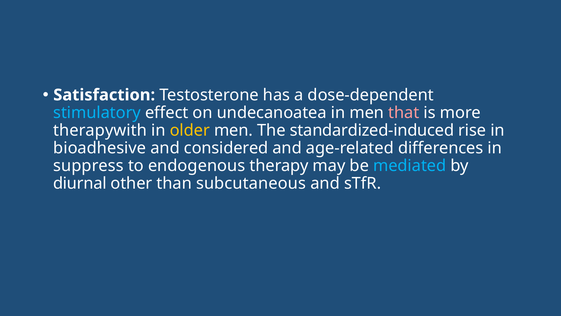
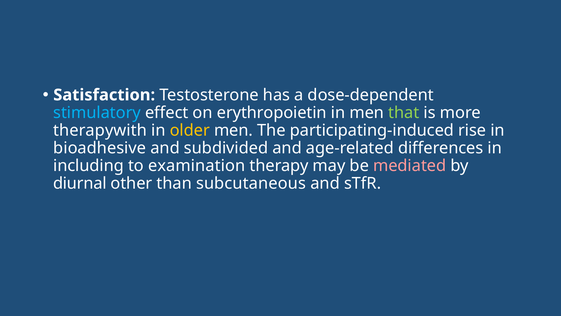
undecanoatea: undecanoatea -> erythropoietin (272, 113)
that colour: pink -> light green (404, 113)
standardized-induced: standardized-induced -> participating-induced (372, 130)
considered: considered -> subdivided (226, 148)
suppress: suppress -> including (89, 166)
endogenous: endogenous -> examination (197, 166)
mediated colour: light blue -> pink (410, 166)
